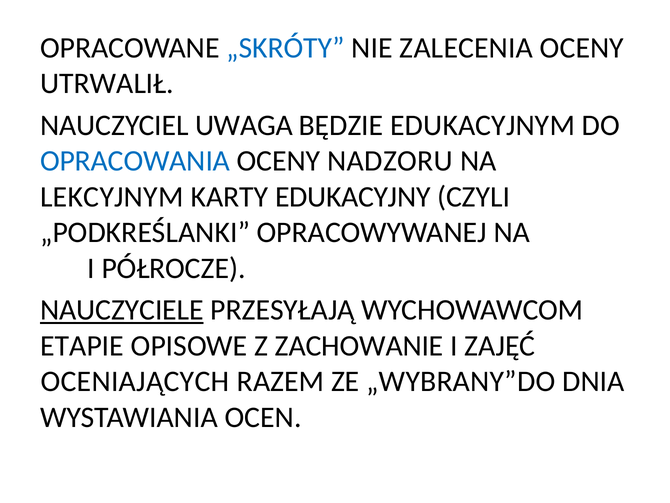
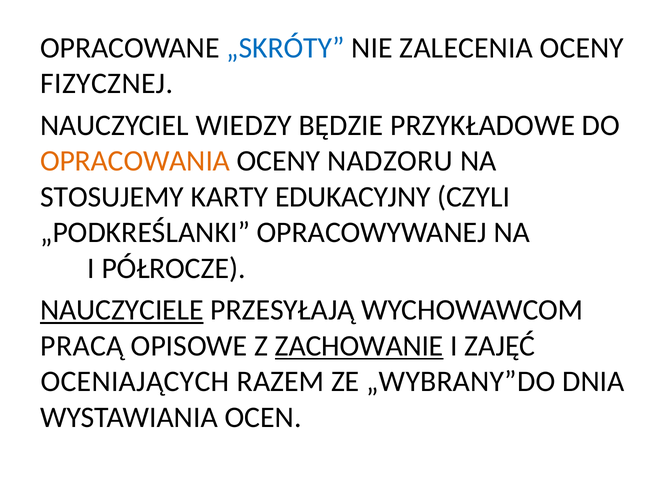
UTRWALIŁ: UTRWALIŁ -> FIZYCZNEJ (107, 83)
UWAGA: UWAGA -> WIEDZY (244, 125)
EDUKACYJNYM: EDUKACYJNYM -> PRZYKŁADOWE (483, 125)
OPRACOWANIA colour: blue -> orange (135, 161)
LEKCYJNYM: LEKCYJNYM -> STOSUJEMY (112, 197)
ETAPIE: ETAPIE -> PRACĄ (82, 346)
ZACHOWANIE underline: none -> present (359, 346)
